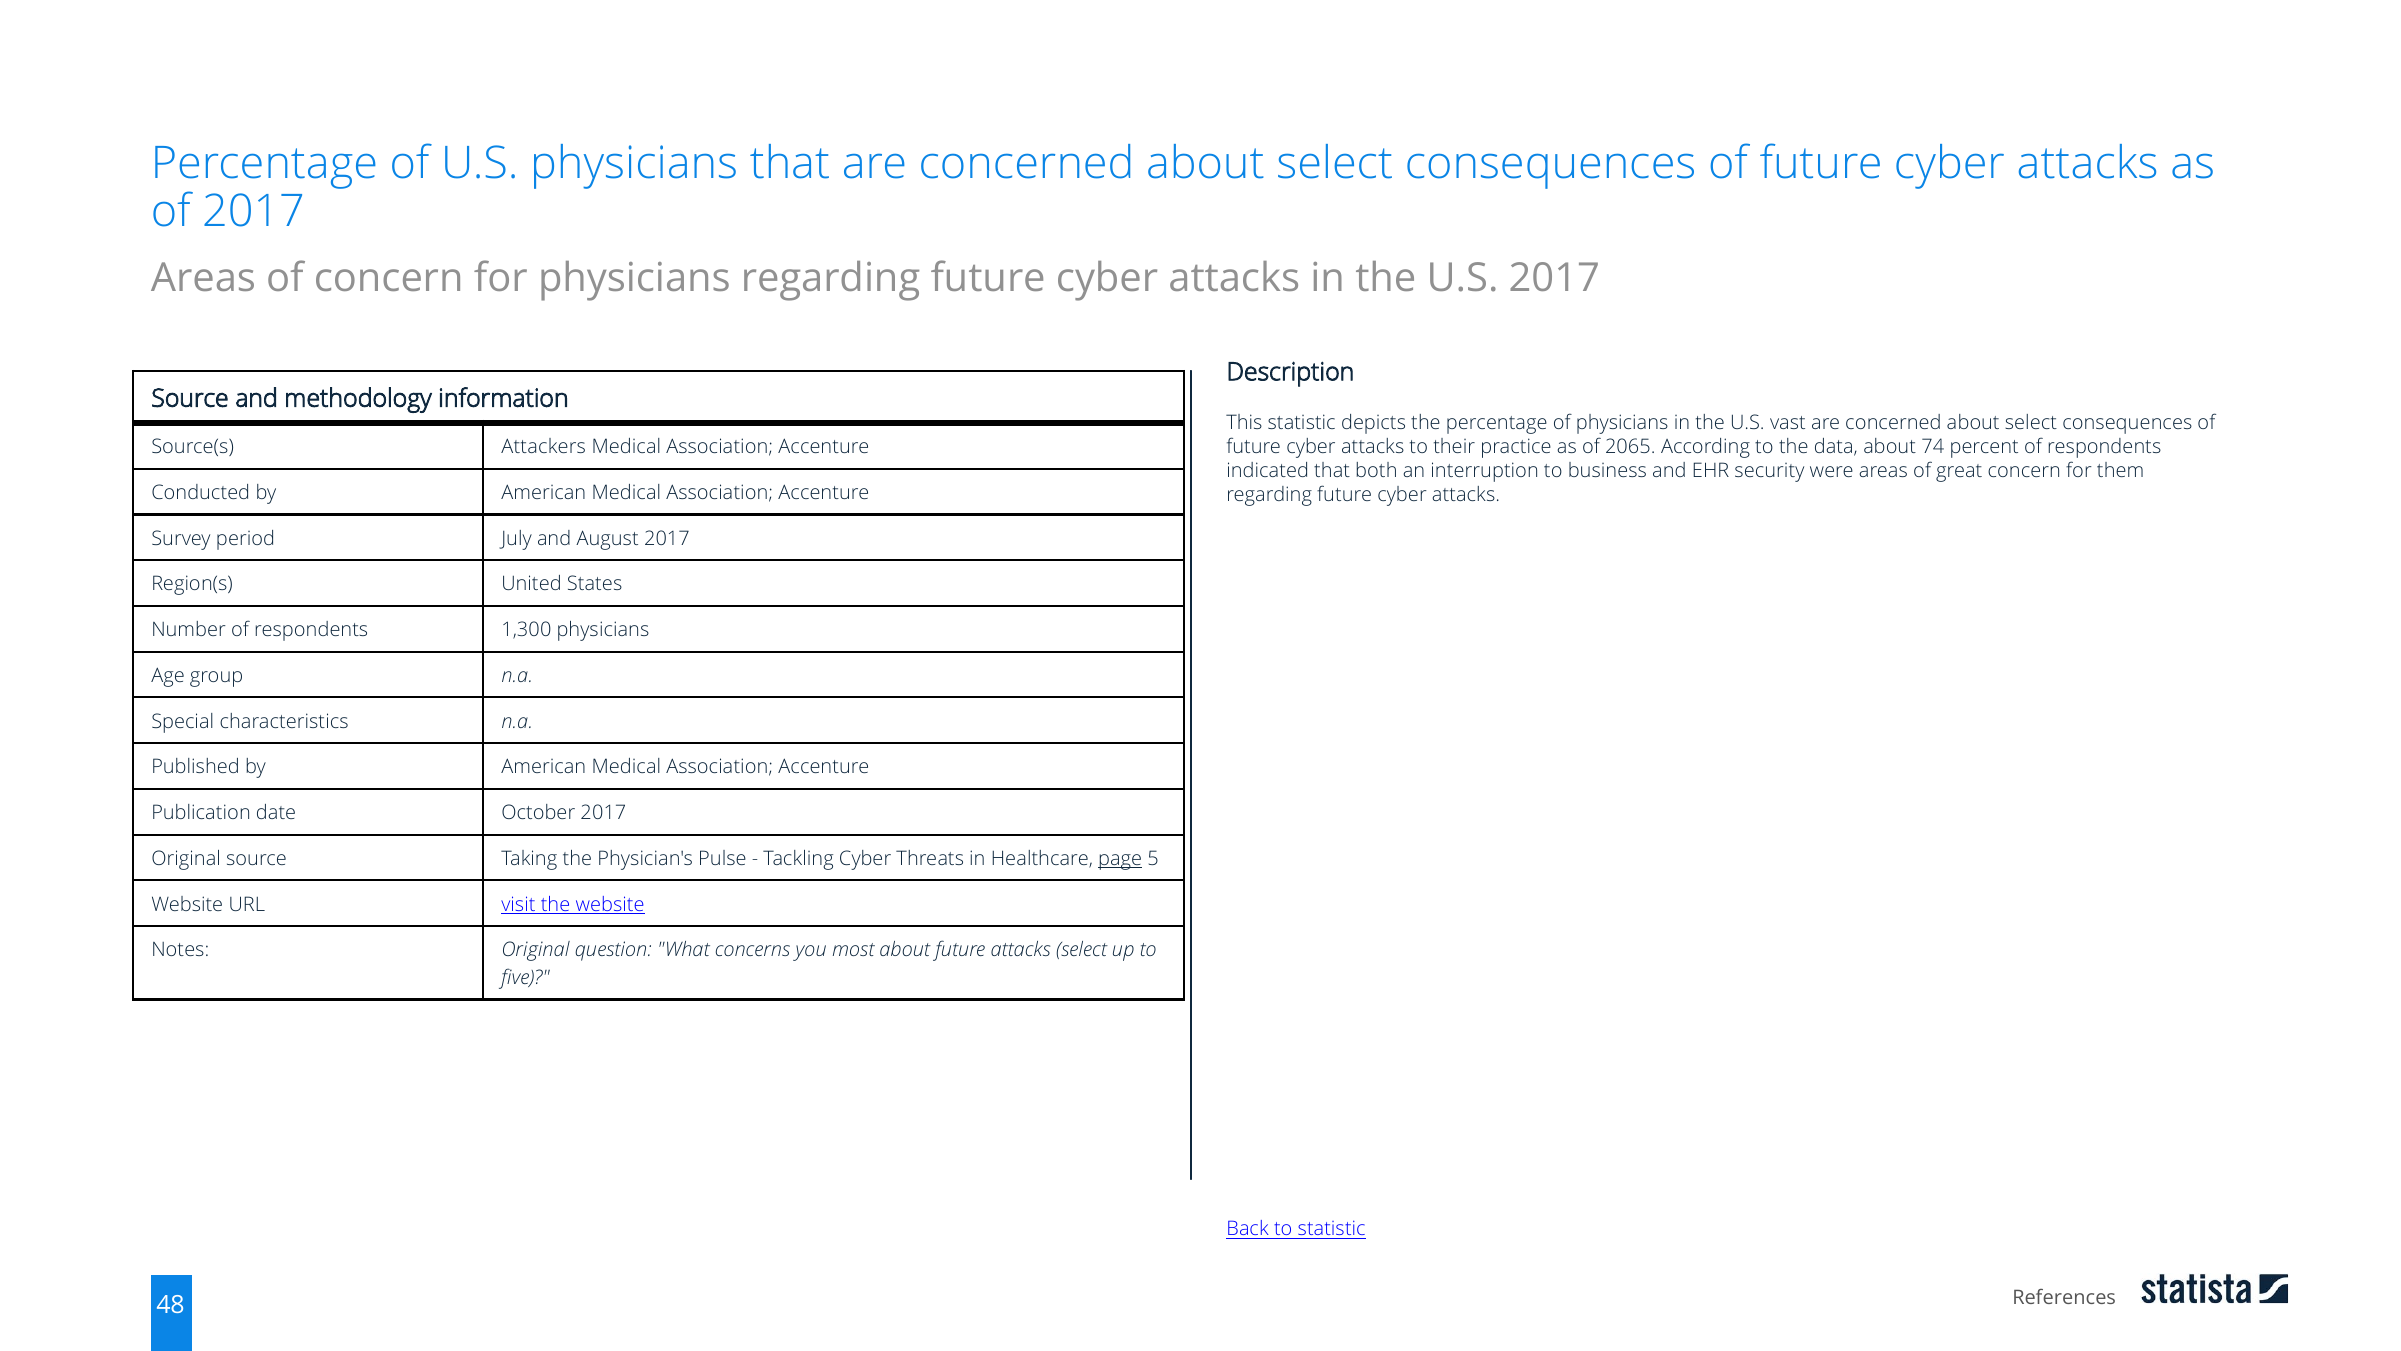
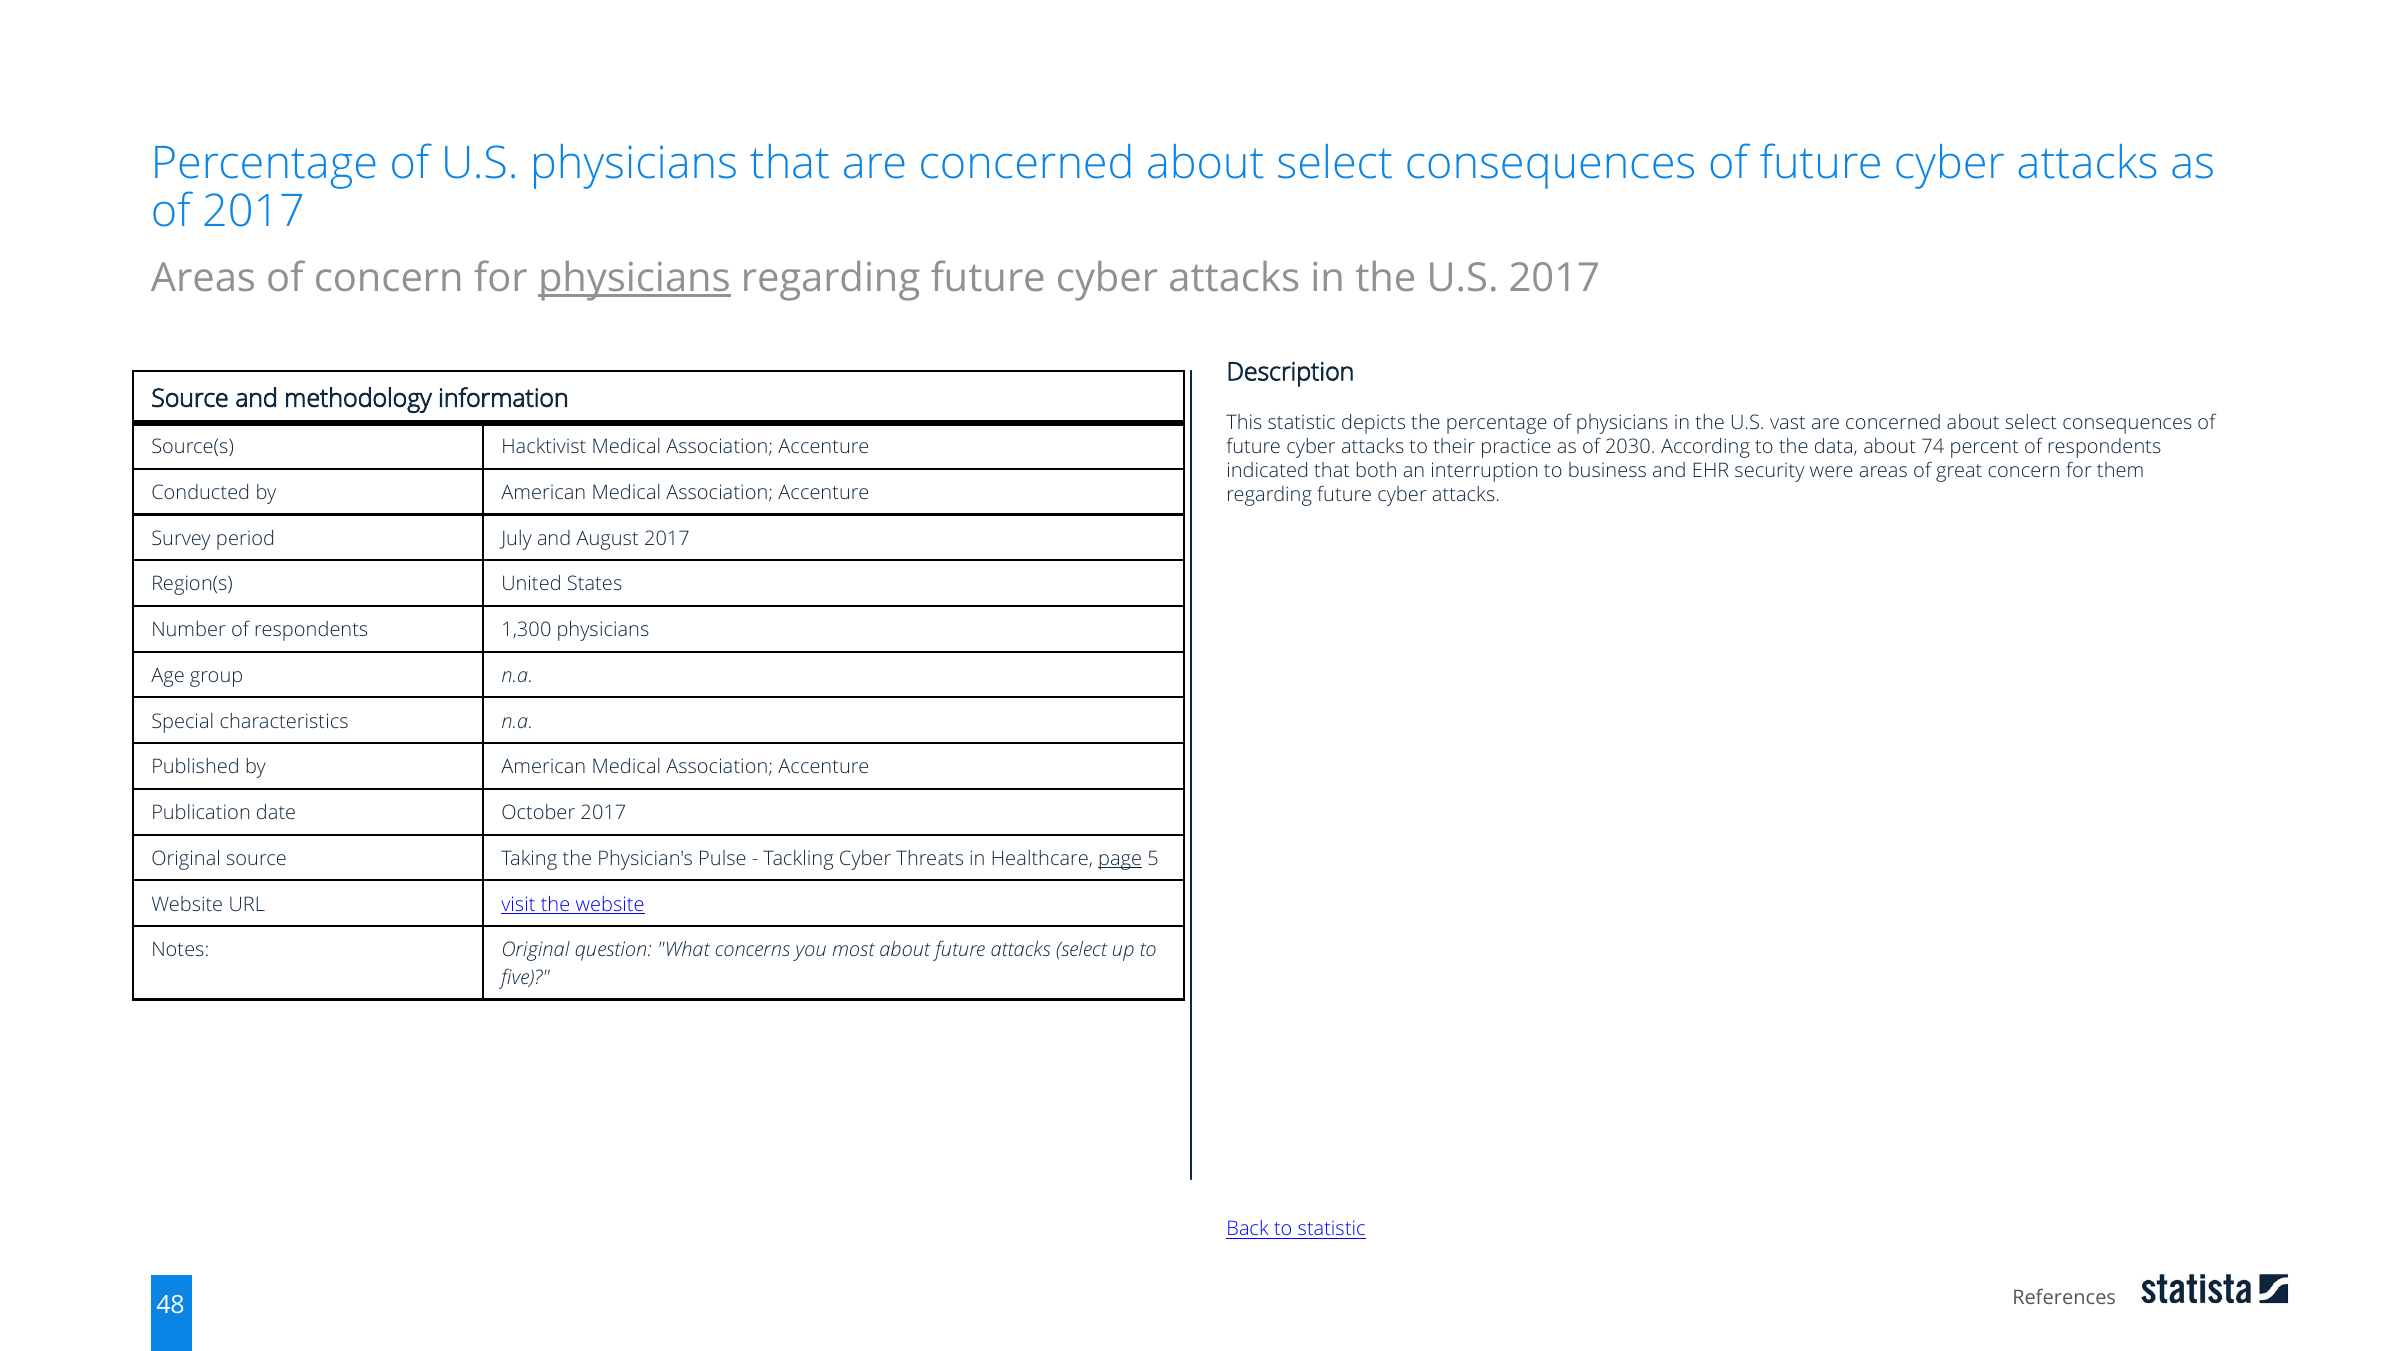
physicians underline: none -> present (634, 278)
2065: 2065 -> 2030 (1630, 447)
Attackers: Attackers -> Hacktivist (544, 447)
